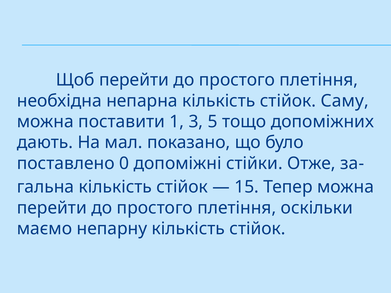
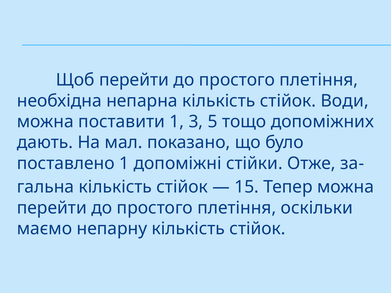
Саму: Саму -> Води (345, 101)
поставлено 0: 0 -> 1 (124, 163)
